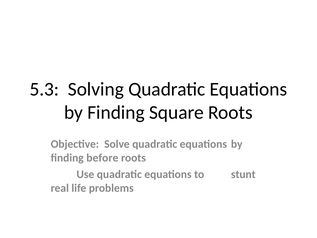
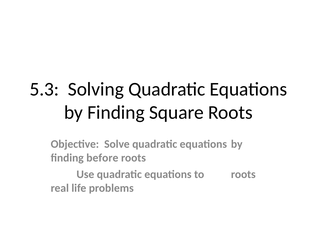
to stunt: stunt -> roots (243, 174)
